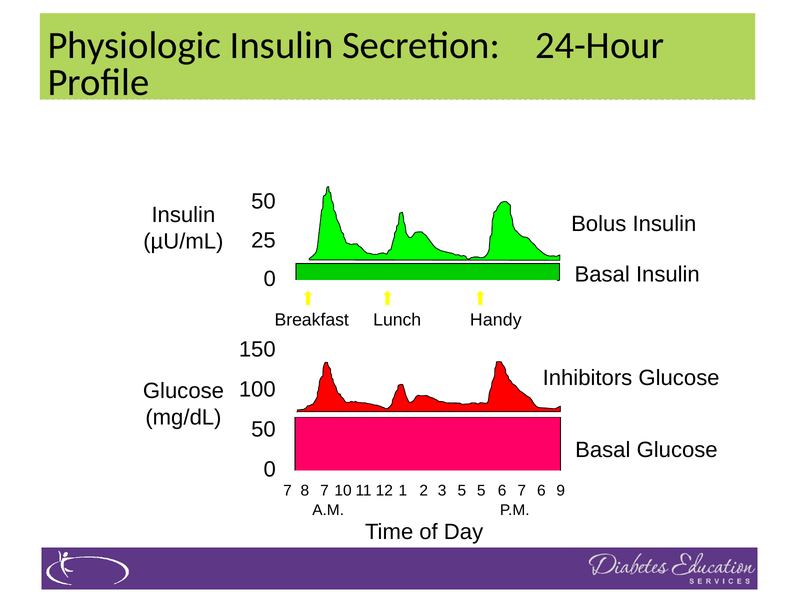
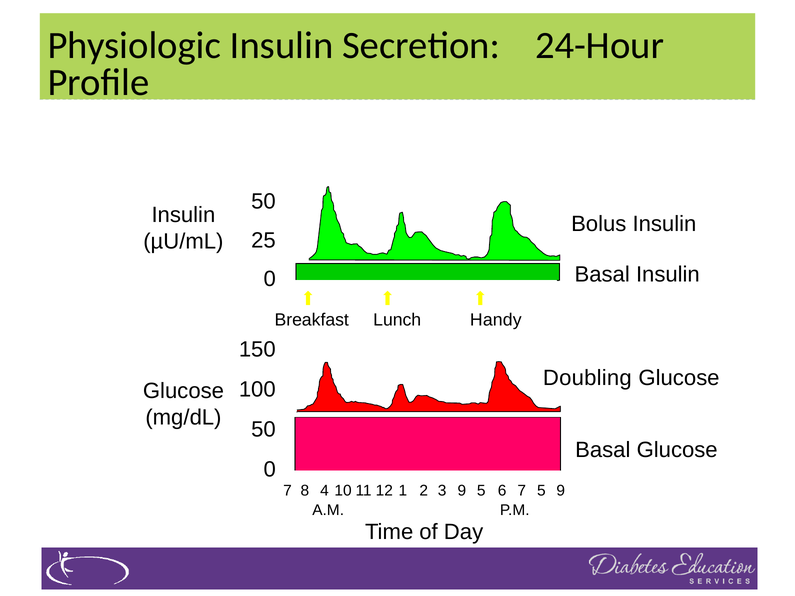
Inhibitors: Inhibitors -> Doubling (587, 378)
8 7: 7 -> 4 (324, 491)
3 5: 5 -> 9 (462, 491)
7 6: 6 -> 5 (541, 491)
